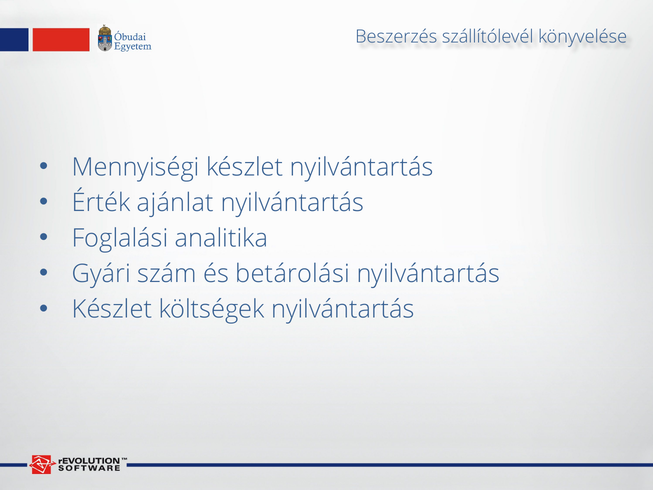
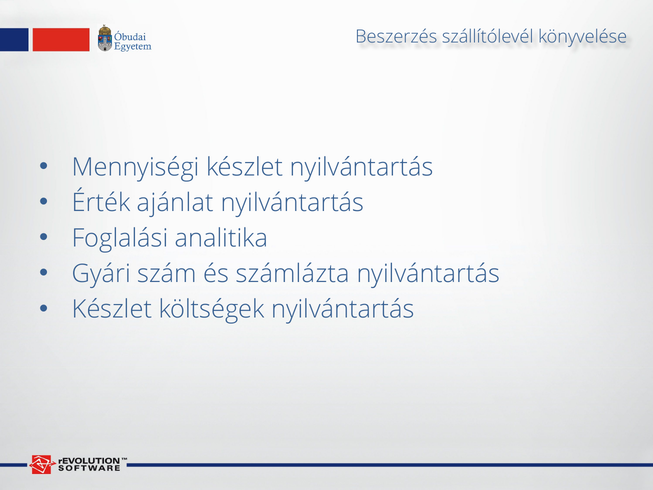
betárolási: betárolási -> számlázta (293, 274)
